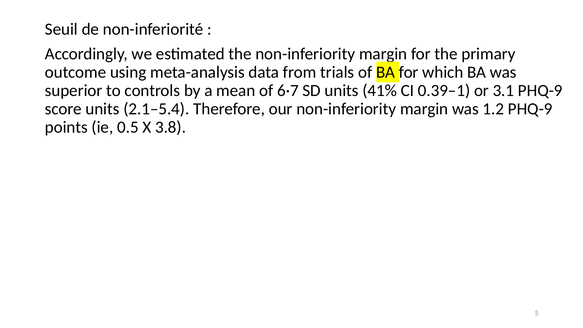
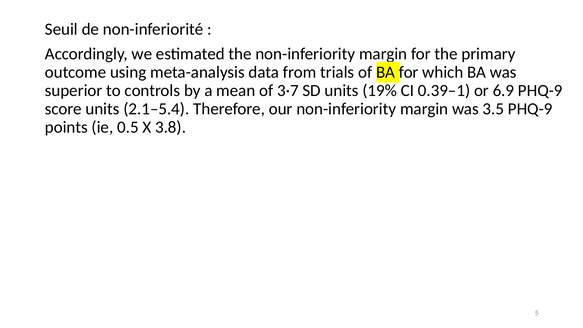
6·7: 6·7 -> 3·7 (288, 90)
41%: 41% -> 19% (380, 90)
3.1: 3.1 -> 6.9 (503, 90)
1.2: 1.2 -> 3.5 (493, 109)
